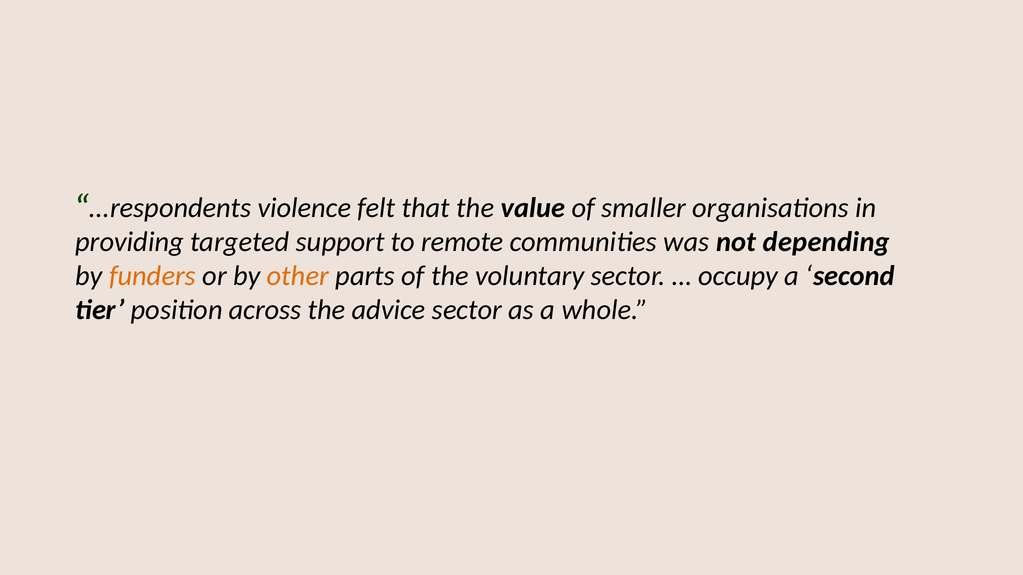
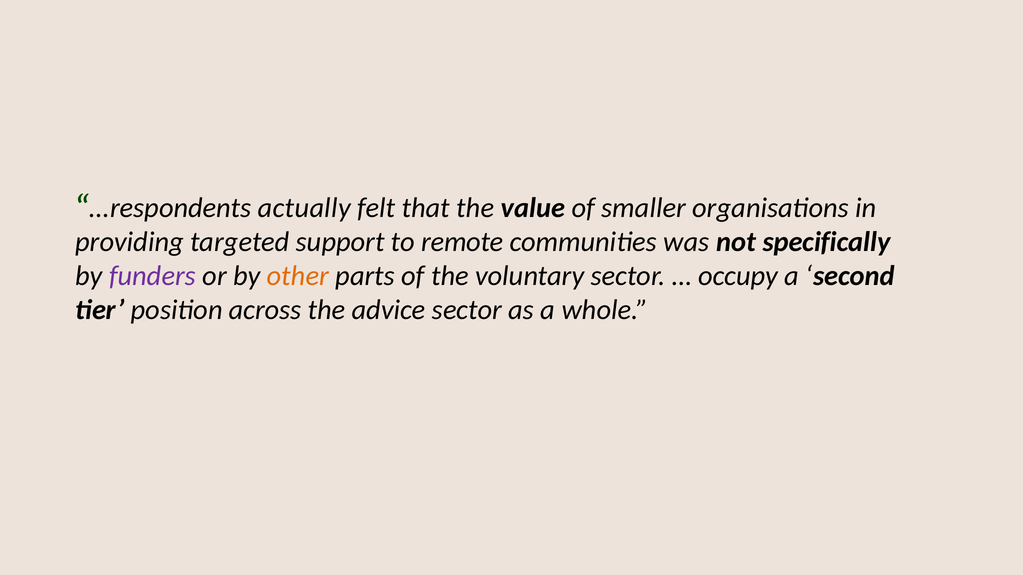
violence: violence -> actually (304, 208)
depending: depending -> specifically (826, 242)
funders colour: orange -> purple (153, 276)
